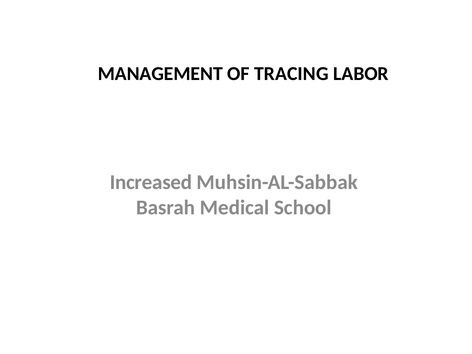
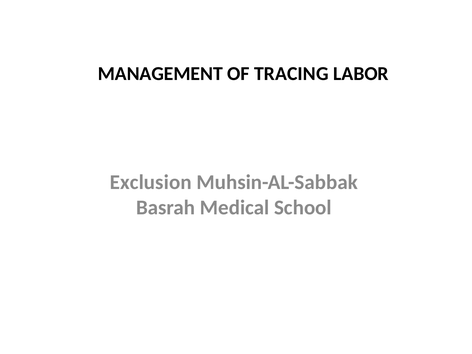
Increased: Increased -> Exclusion (151, 182)
